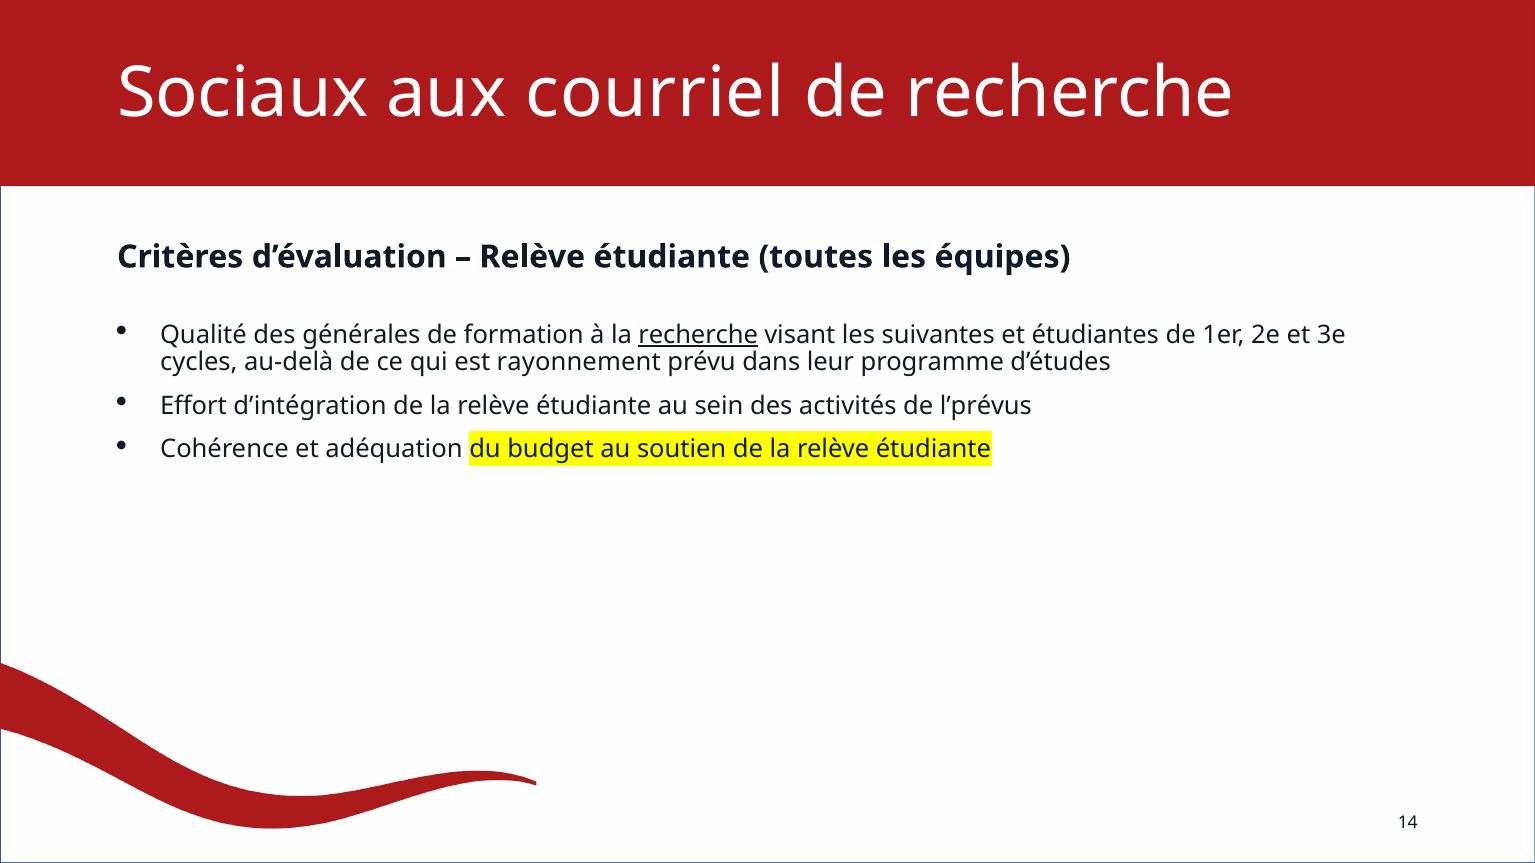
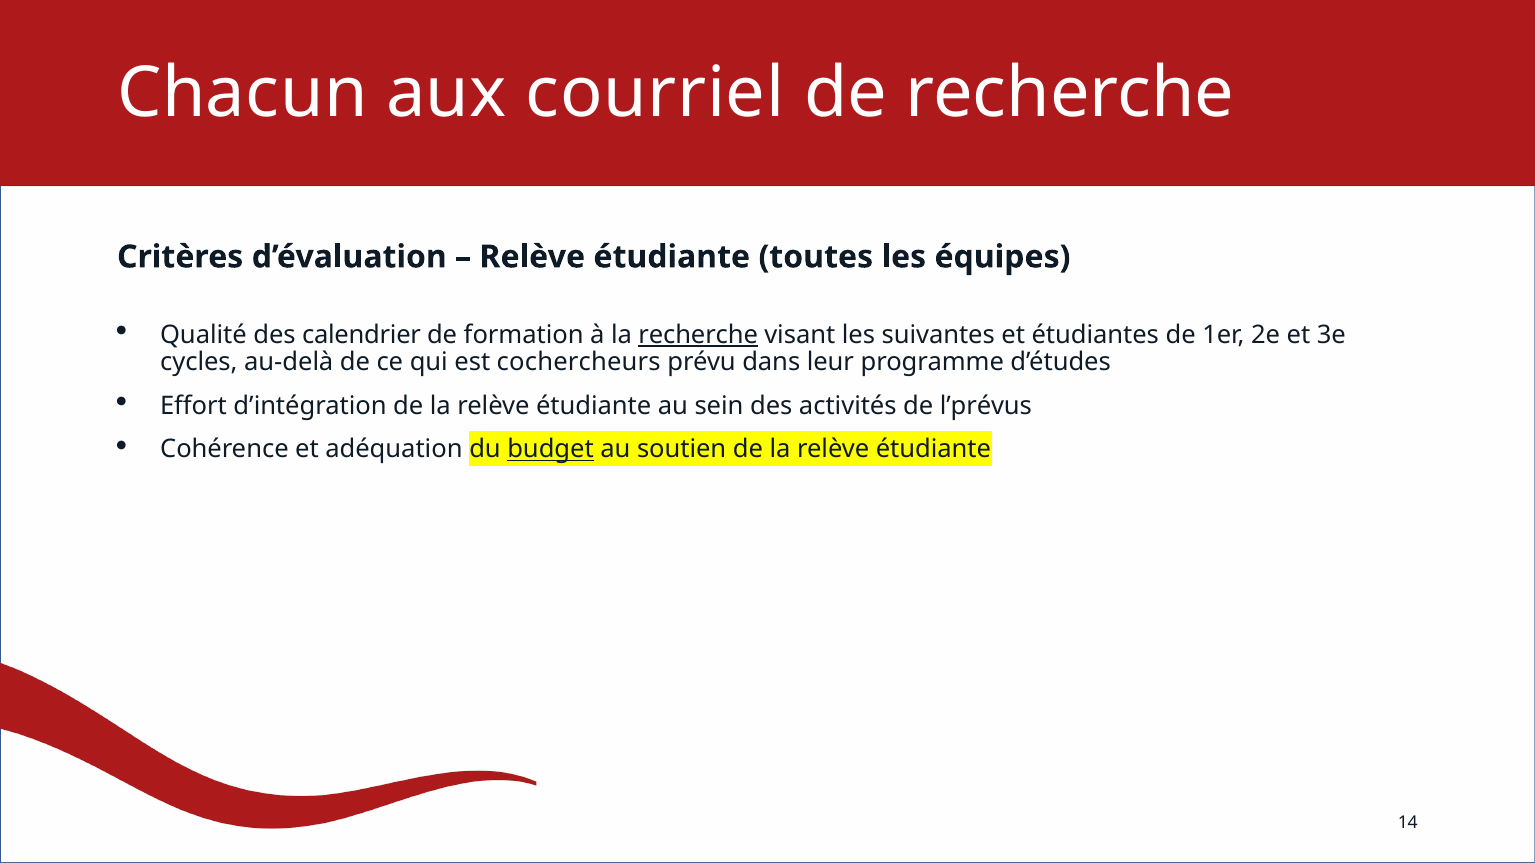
Sociaux: Sociaux -> Chacun (242, 93)
générales: générales -> calendrier (362, 335)
rayonnement: rayonnement -> cochercheurs (579, 363)
budget underline: none -> present (551, 450)
